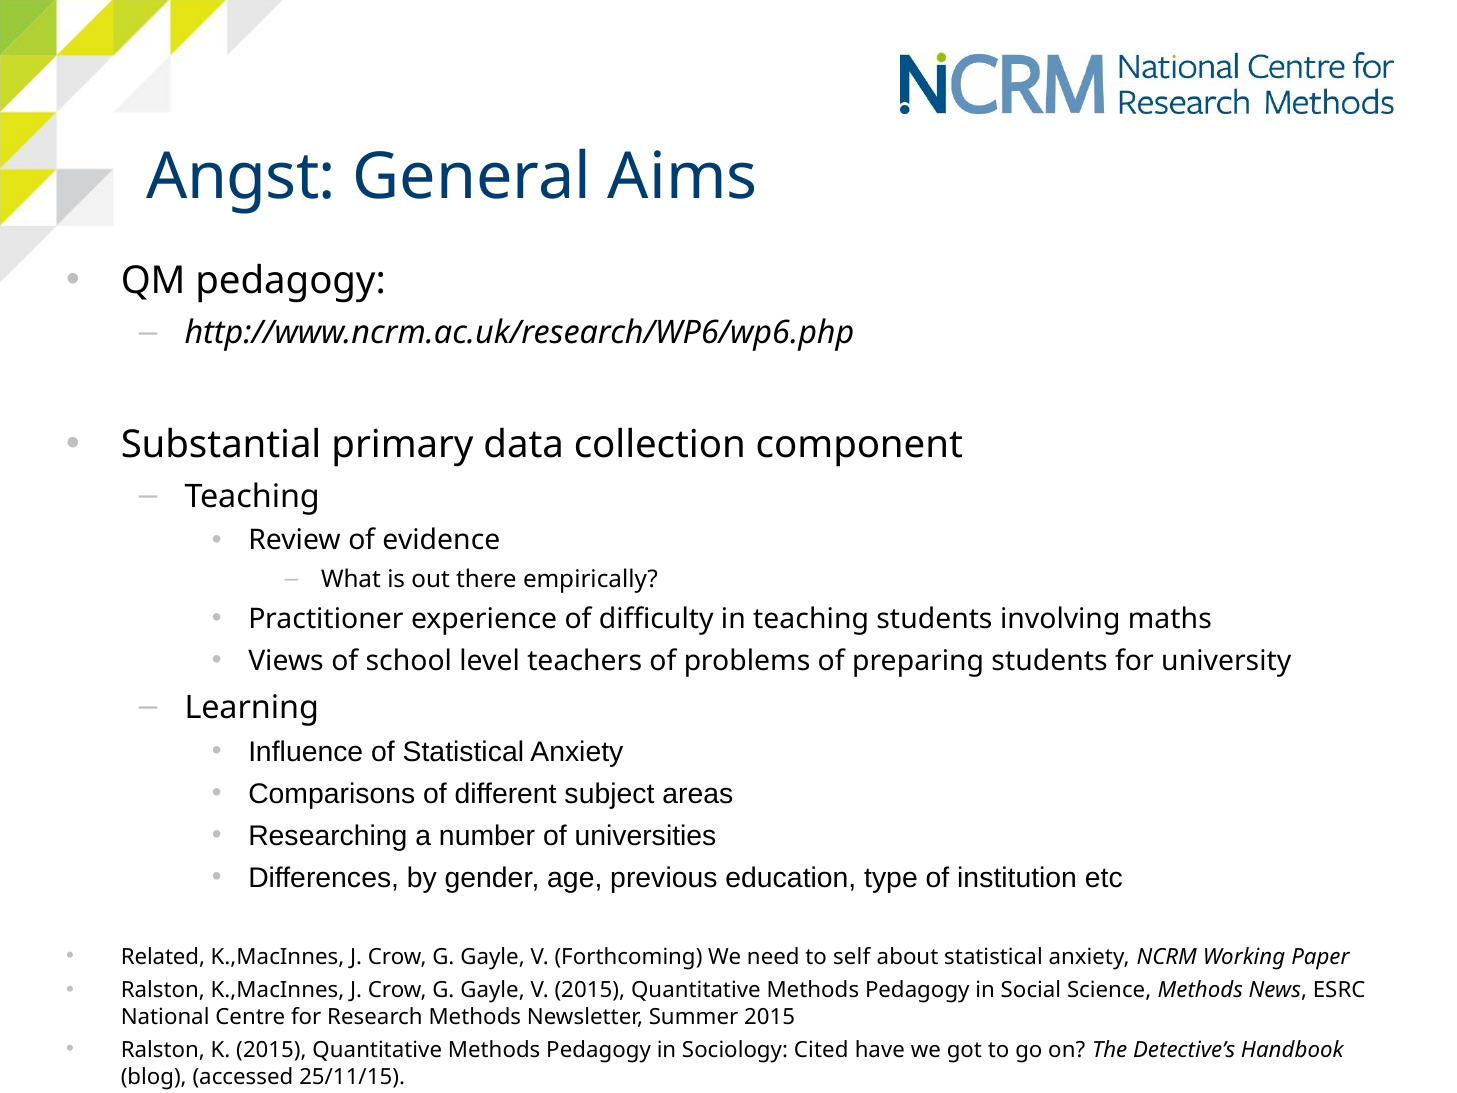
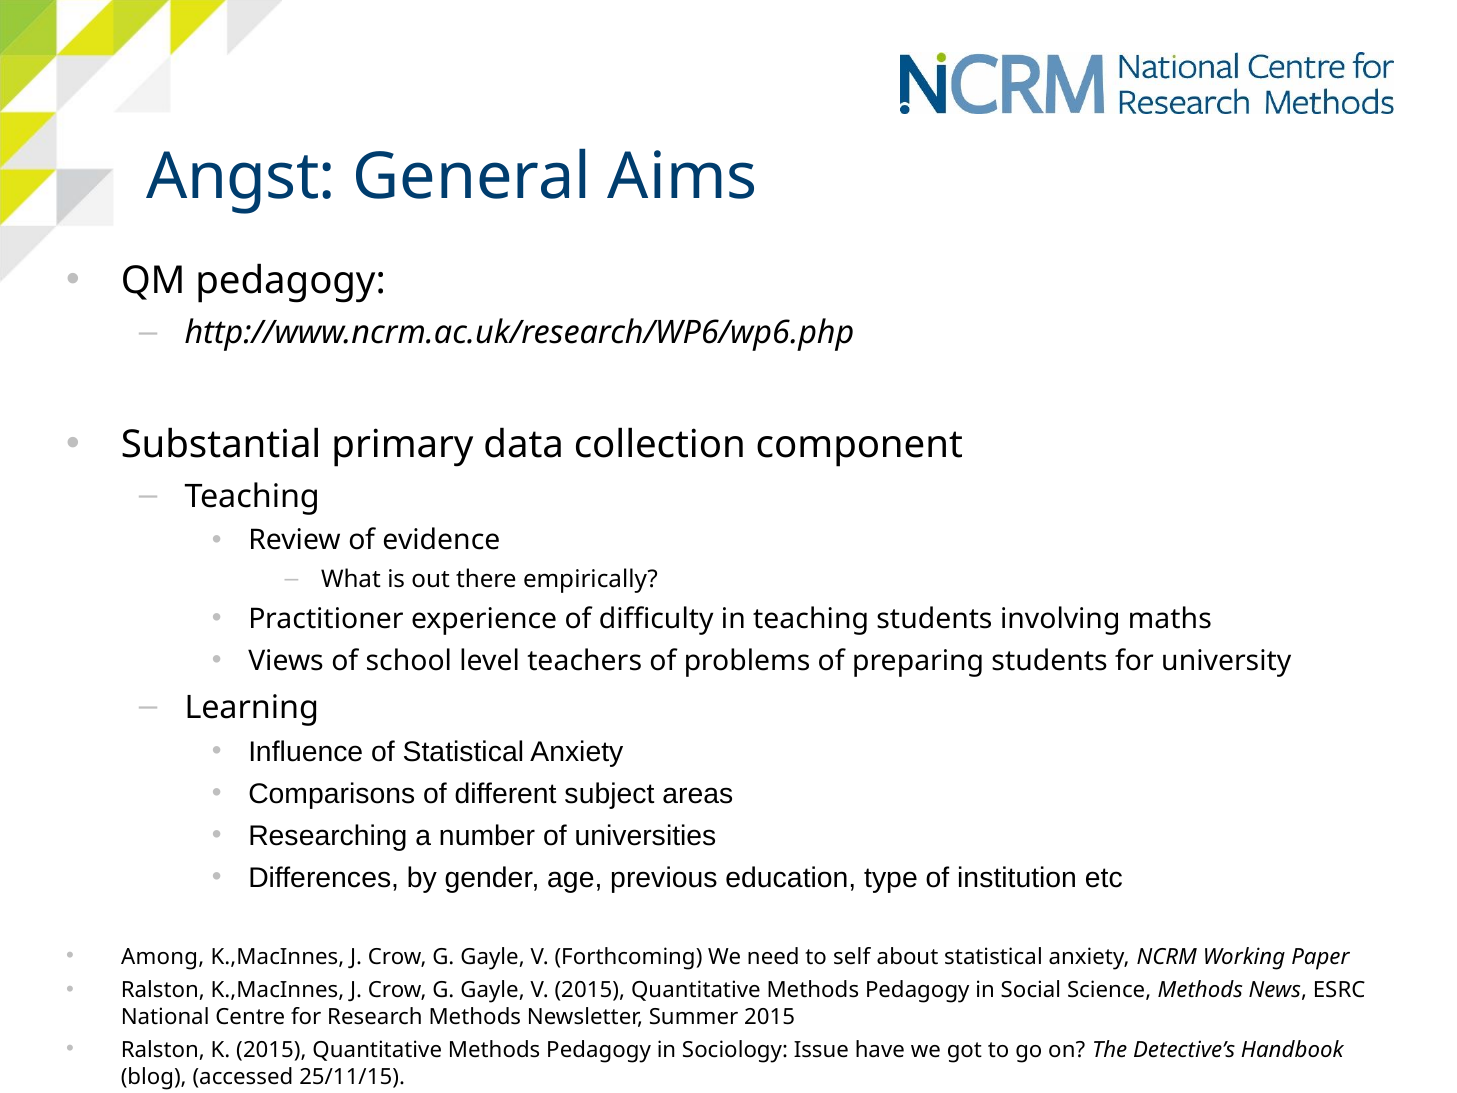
Related: Related -> Among (163, 957)
Cited: Cited -> Issue (821, 1050)
